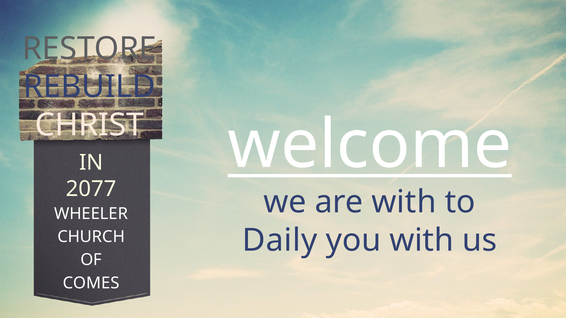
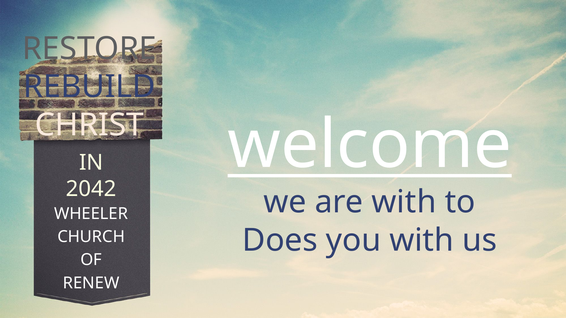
2077: 2077 -> 2042 (91, 189)
Daily: Daily -> Does (280, 241)
COMES: COMES -> RENEW (91, 283)
